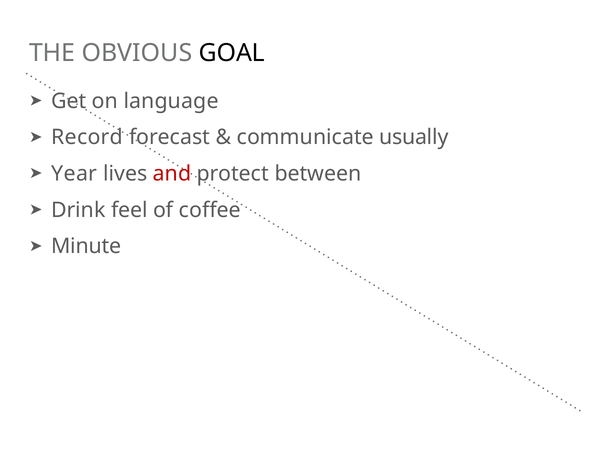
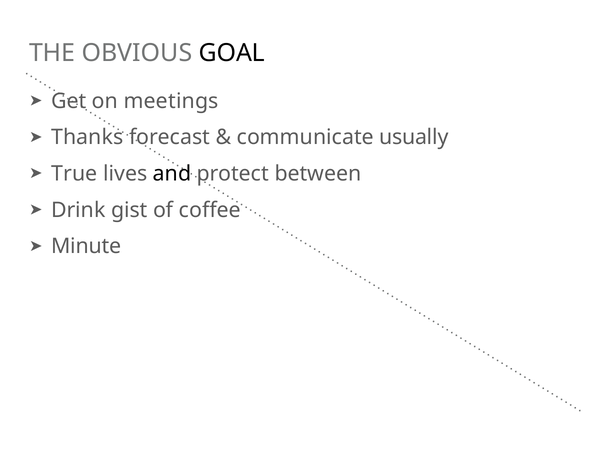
language: language -> meetings (171, 101)
Record: Record -> Thanks (87, 137)
Year: Year -> True (74, 174)
and colour: red -> black (172, 174)
feel: feel -> gist (129, 210)
